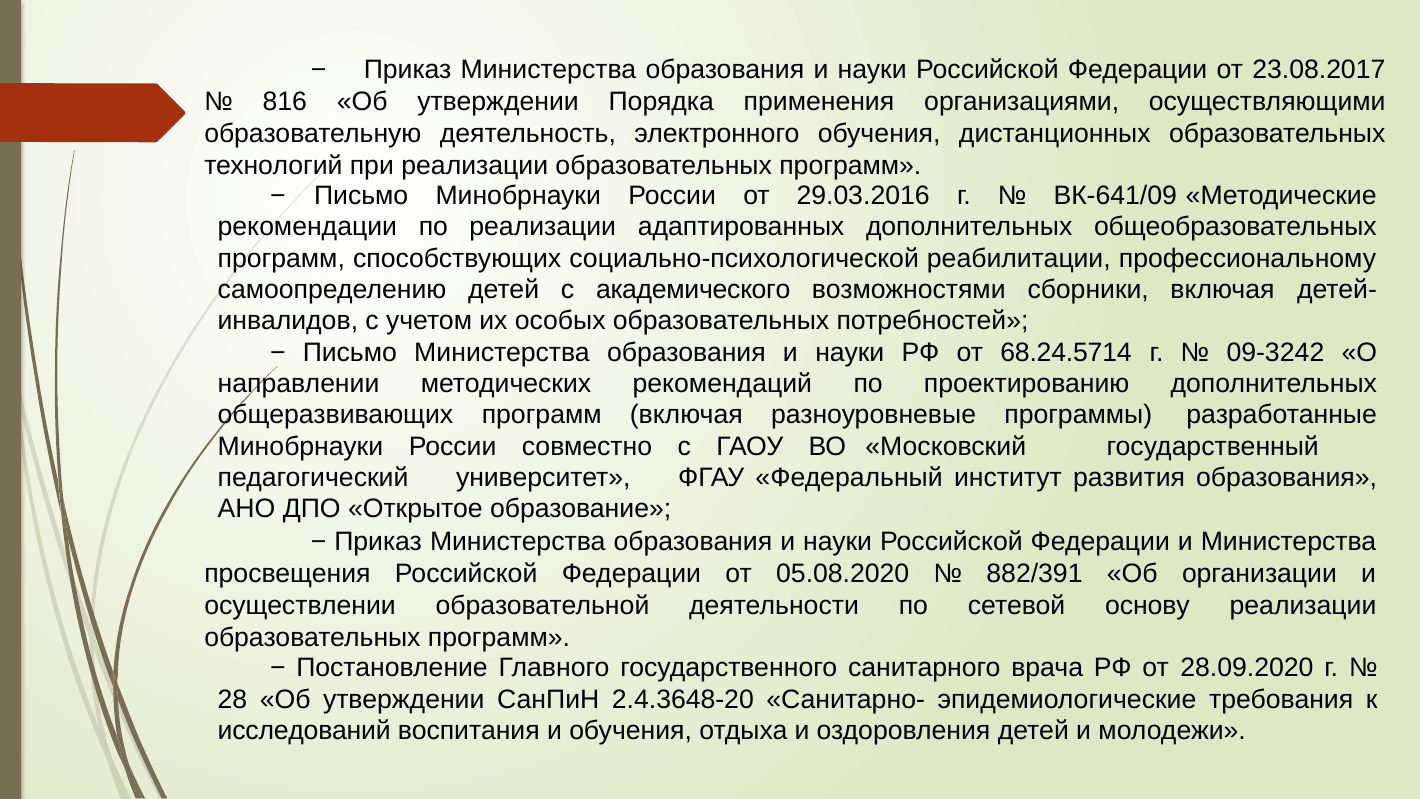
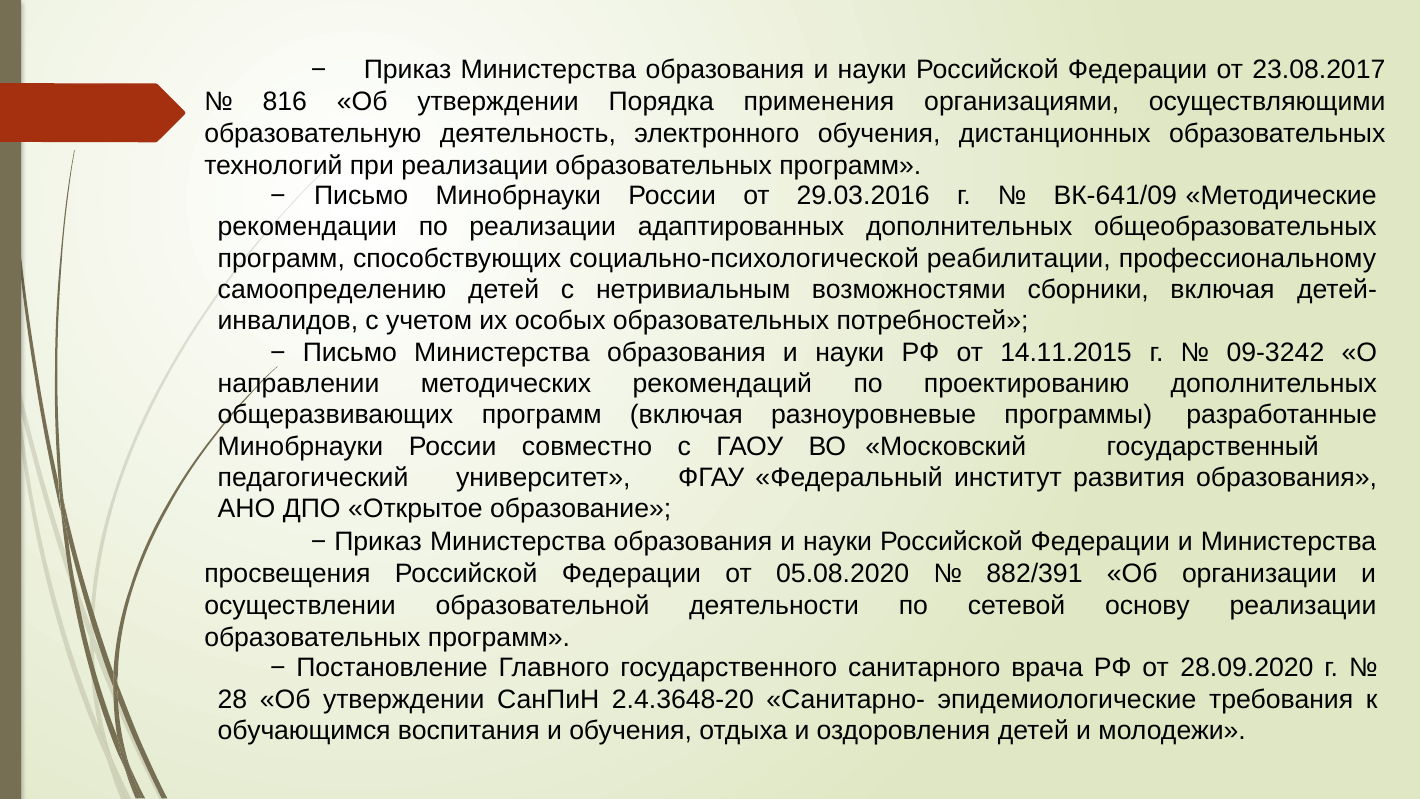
академического: академического -> нетривиальным (693, 289)
68.24.5714: 68.24.5714 -> 14.11.2015 (1066, 352)
исследований: исследований -> обучающимся (304, 731)
